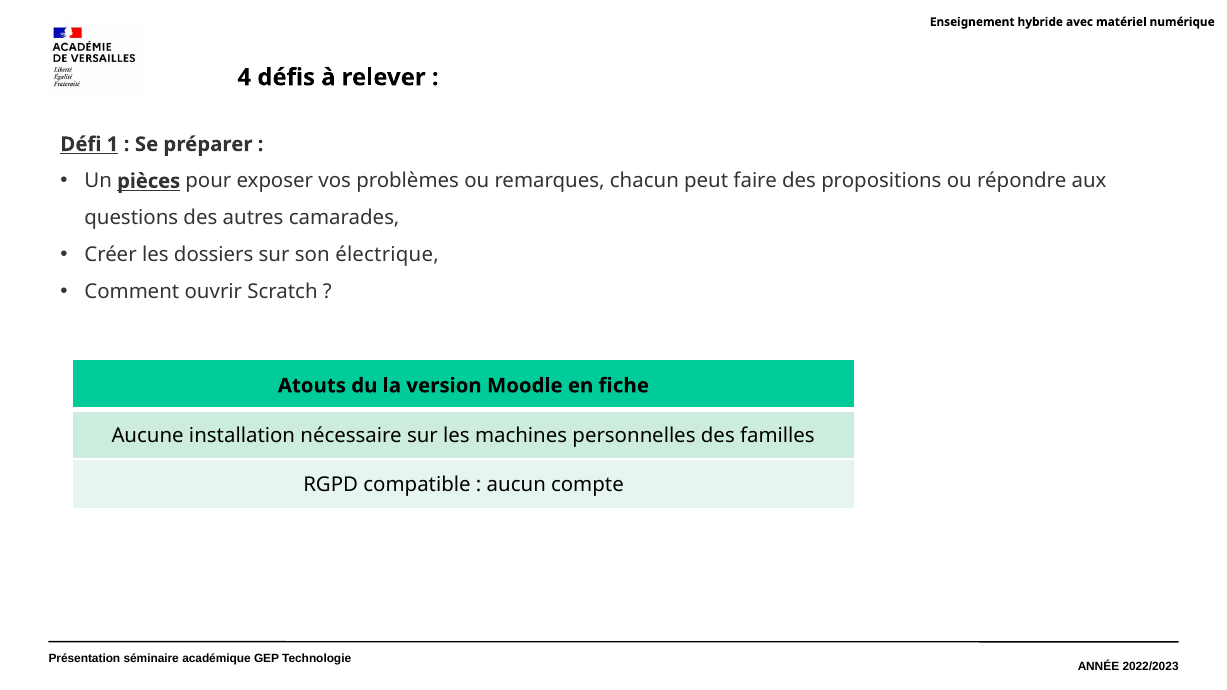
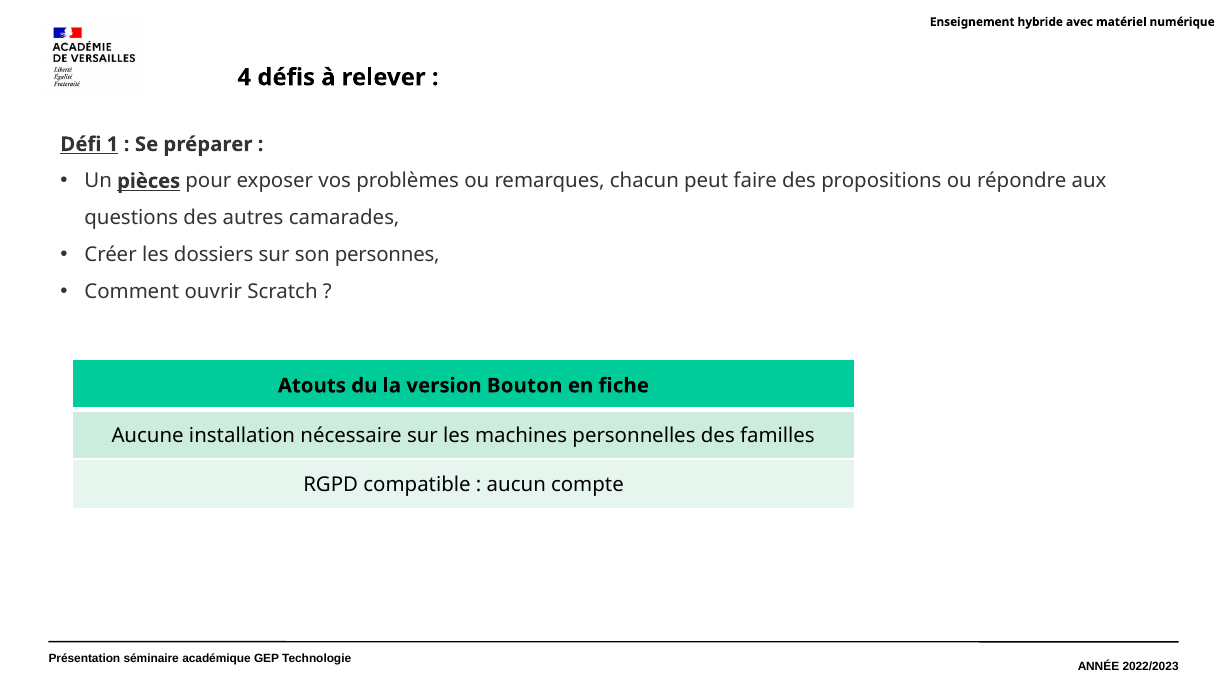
électrique: électrique -> personnes (387, 255)
Moodle: Moodle -> Bouton (525, 386)
